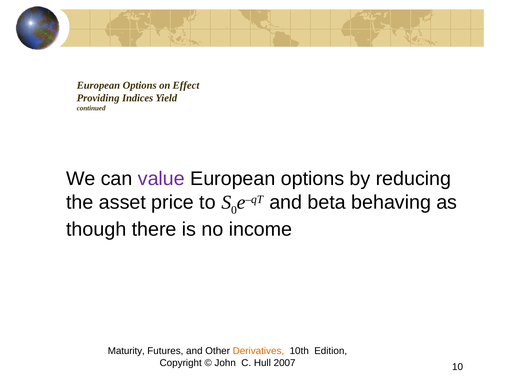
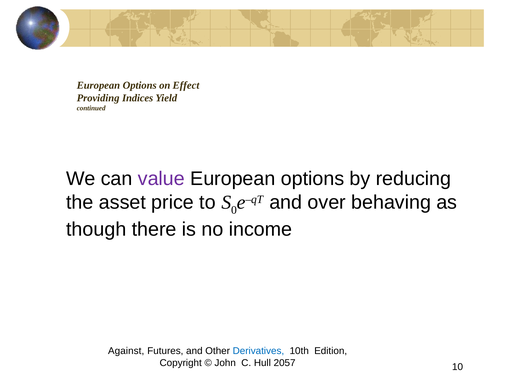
beta: beta -> over (327, 203)
Maturity: Maturity -> Against (126, 351)
Derivatives colour: orange -> blue (258, 351)
2007: 2007 -> 2057 (285, 363)
